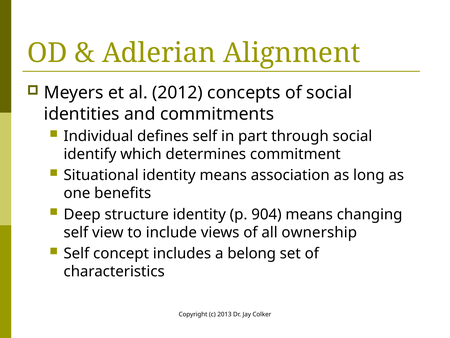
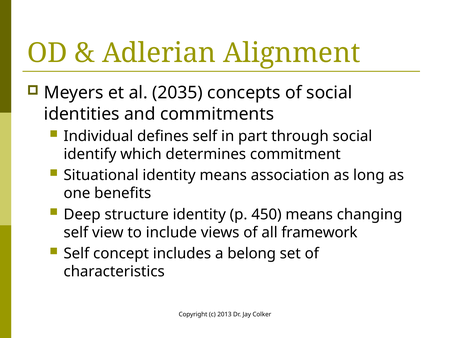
2012: 2012 -> 2035 (177, 93)
904: 904 -> 450 (266, 214)
ownership: ownership -> framework (319, 232)
